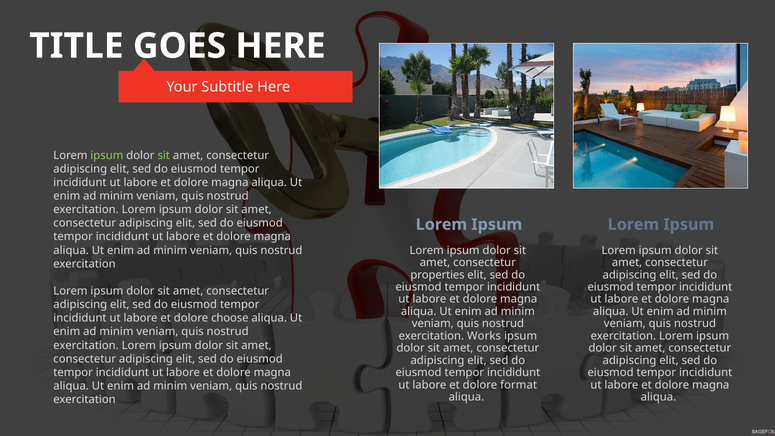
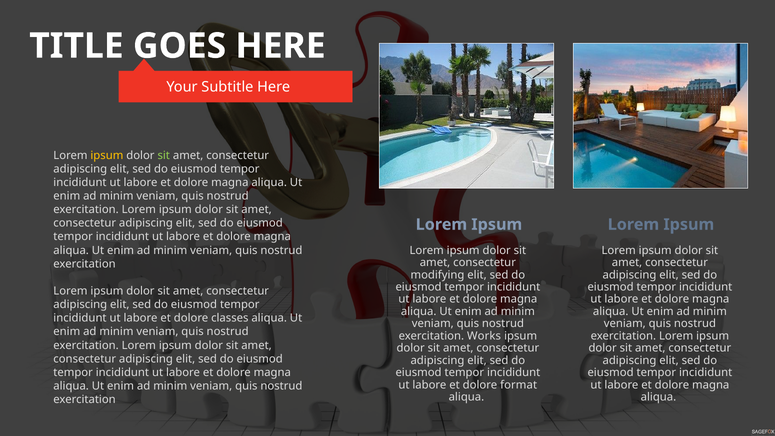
ipsum colour: light green -> yellow (107, 155)
properties: properties -> modifying (437, 275)
choose: choose -> classes (230, 318)
